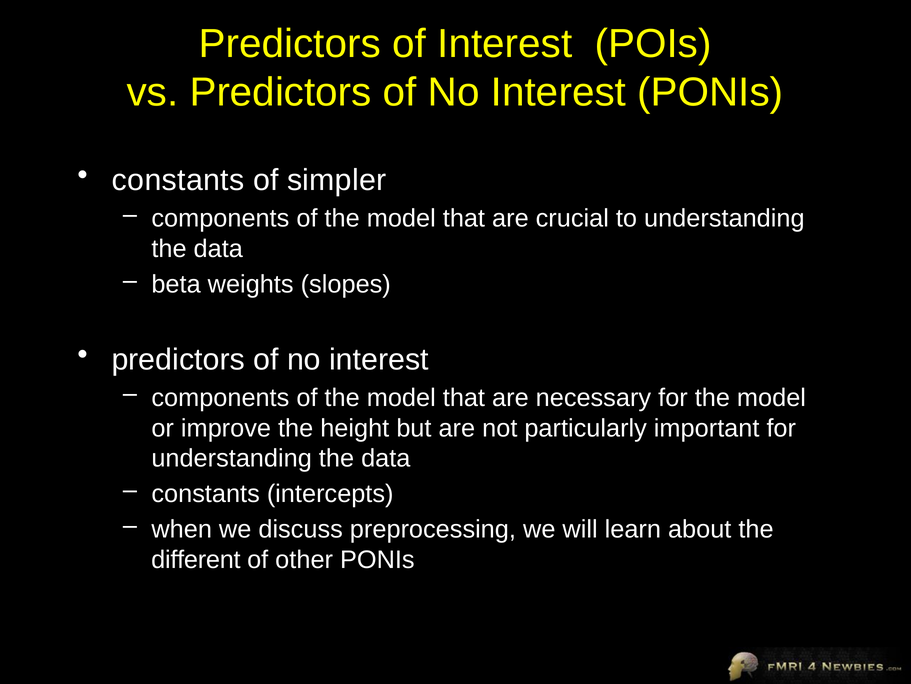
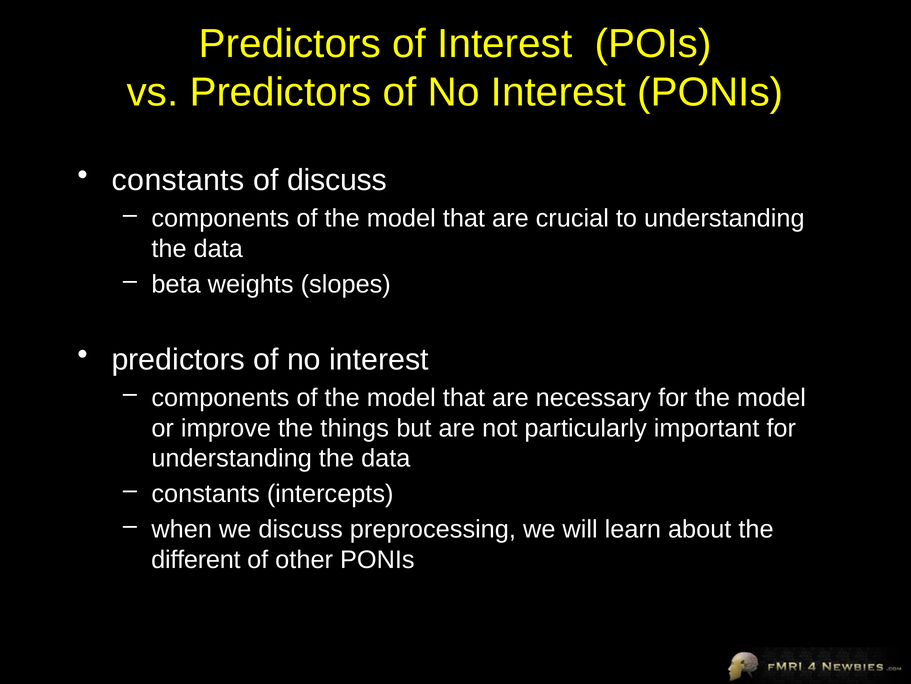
of simpler: simpler -> discuss (337, 180)
height: height -> things (355, 428)
